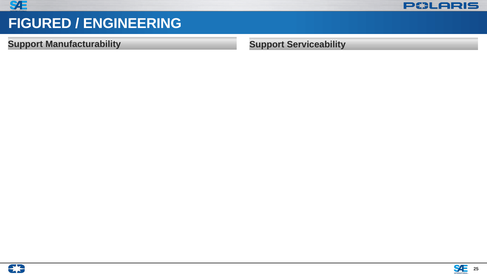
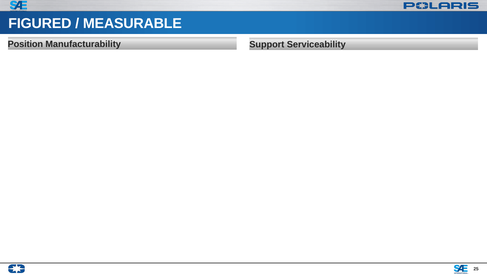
ENGINEERING: ENGINEERING -> MEASURABLE (132, 23)
Support: Support -> Position (25, 44)
